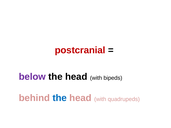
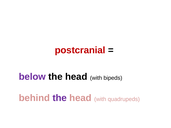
the colour: blue -> purple (60, 98)
